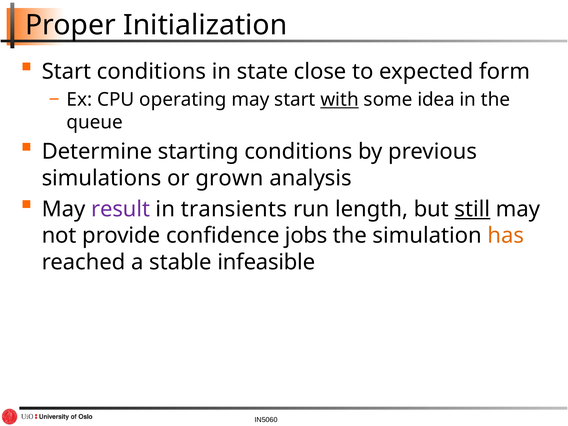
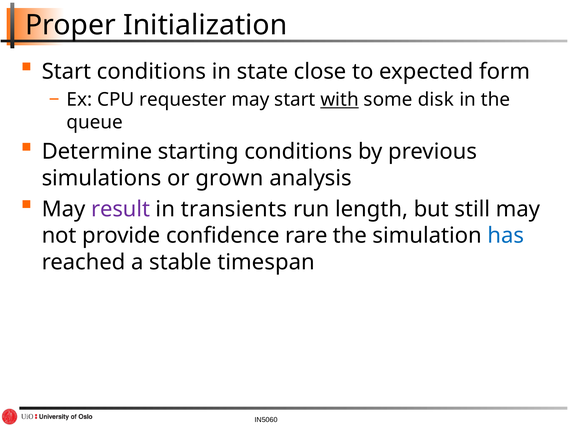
operating: operating -> requester (183, 100)
idea: idea -> disk (436, 100)
still underline: present -> none (472, 209)
jobs: jobs -> rare (306, 236)
has colour: orange -> blue (506, 236)
infeasible: infeasible -> timespan (266, 262)
